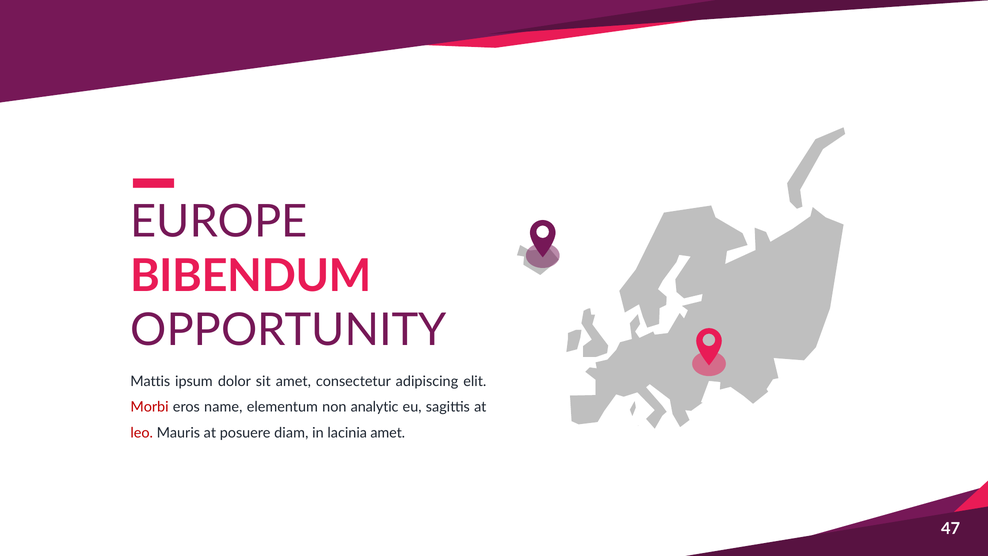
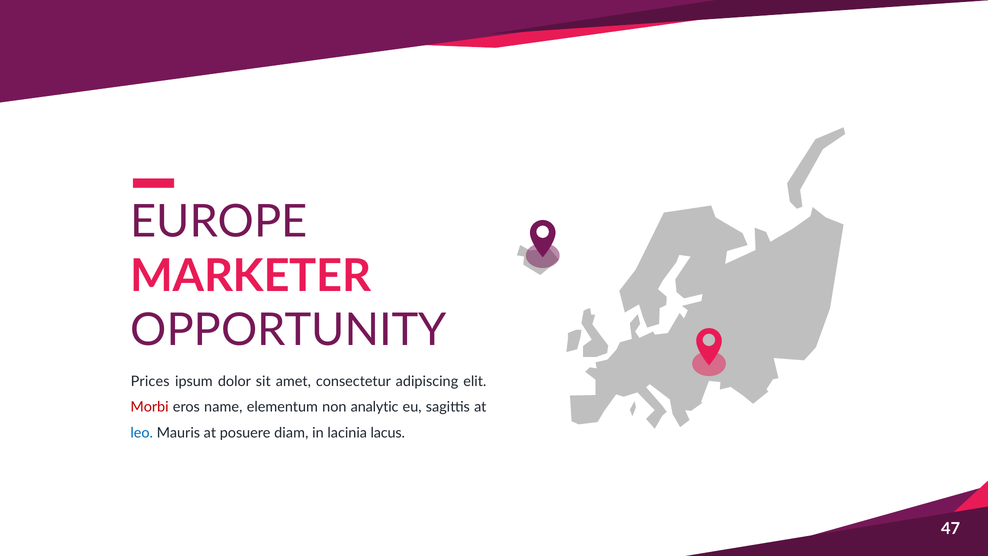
BIBENDUM: BIBENDUM -> MARKETER (251, 276)
Mattis: Mattis -> Prices (150, 381)
leo colour: red -> blue (142, 433)
lacinia amet: amet -> lacus (388, 433)
